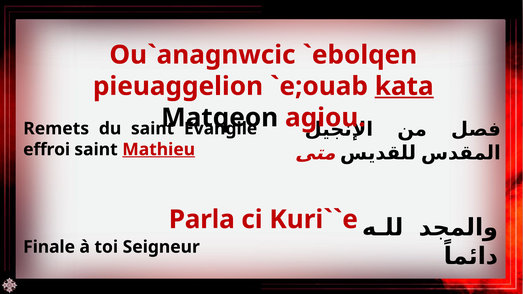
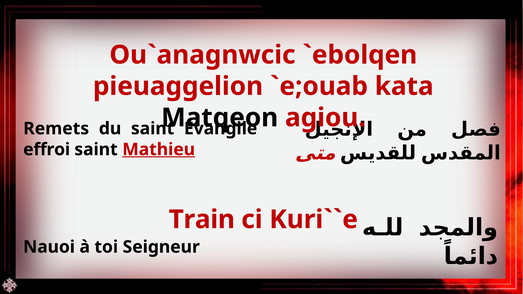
kata underline: present -> none (404, 86)
Parla: Parla -> Train (202, 220)
Finale: Finale -> Nauoi (49, 247)
